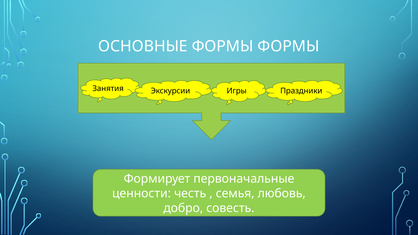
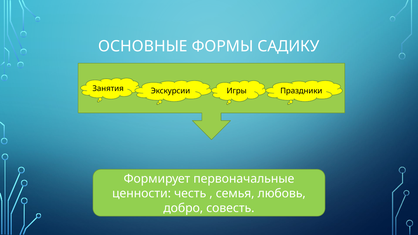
ФОРМЫ ФОРМЫ: ФОРМЫ -> САДИКУ (289, 46)
